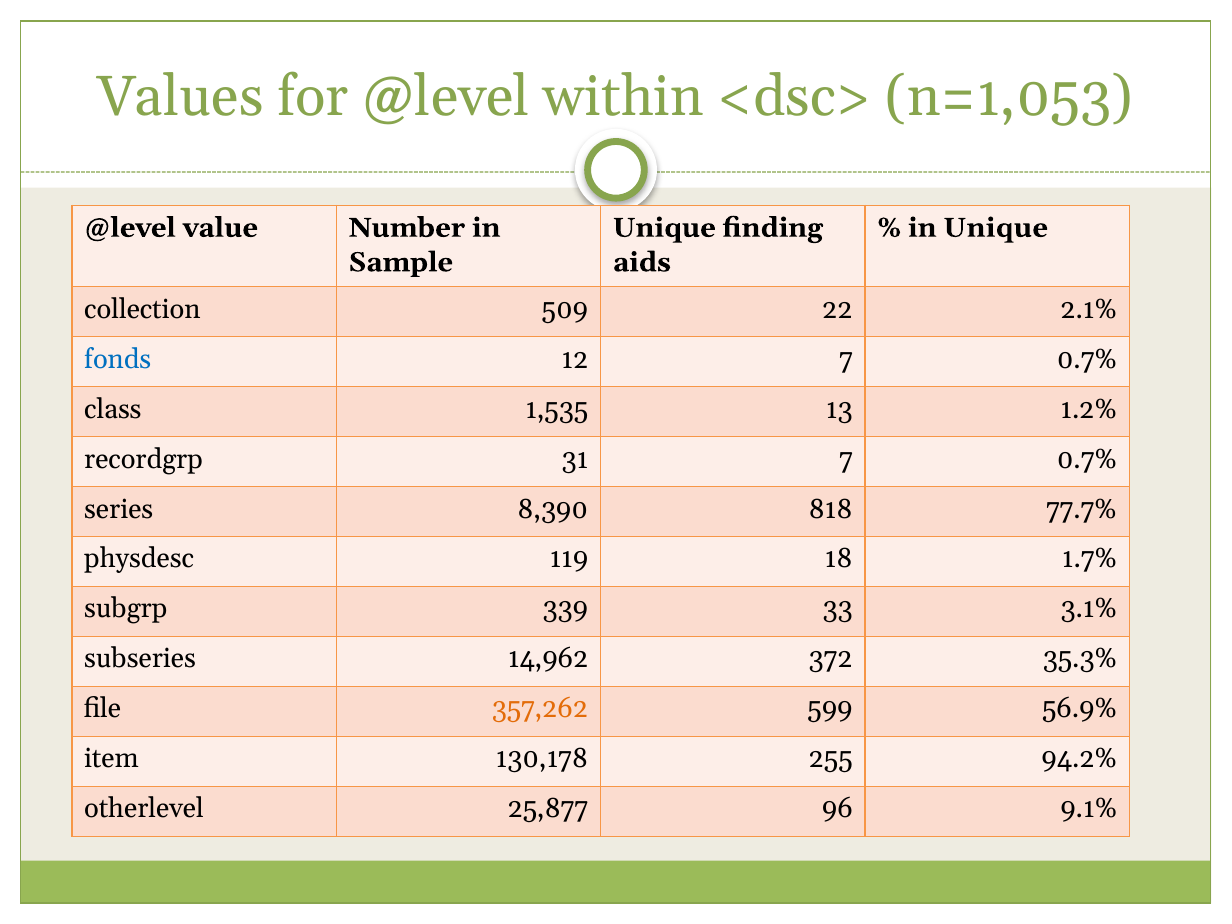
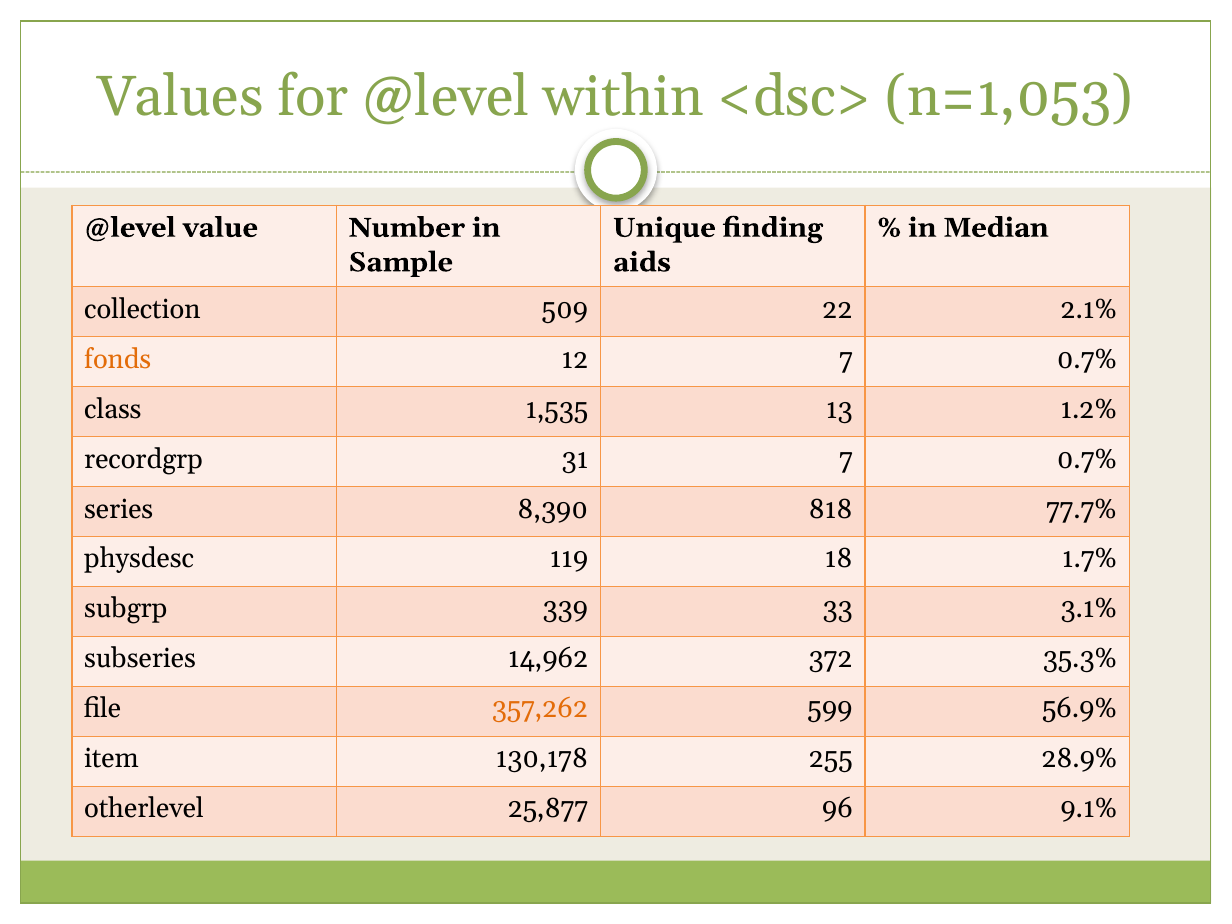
in Unique: Unique -> Median (996, 228)
fonds colour: blue -> orange (118, 359)
94.2%: 94.2% -> 28.9% (1079, 759)
